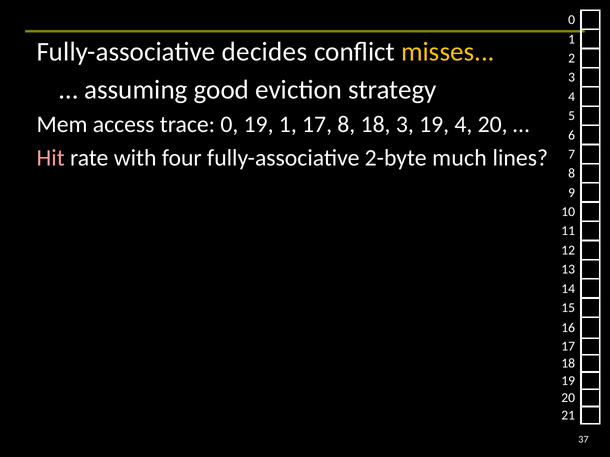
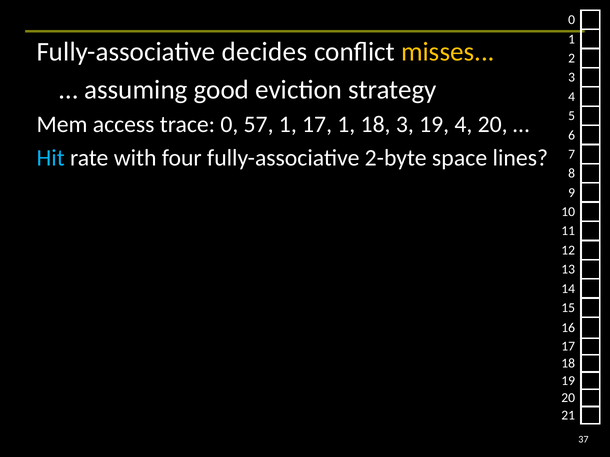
0 19: 19 -> 57 (259, 125)
17 8: 8 -> 1 (346, 125)
Hit colour: pink -> light blue (51, 158)
much: much -> space (460, 158)
